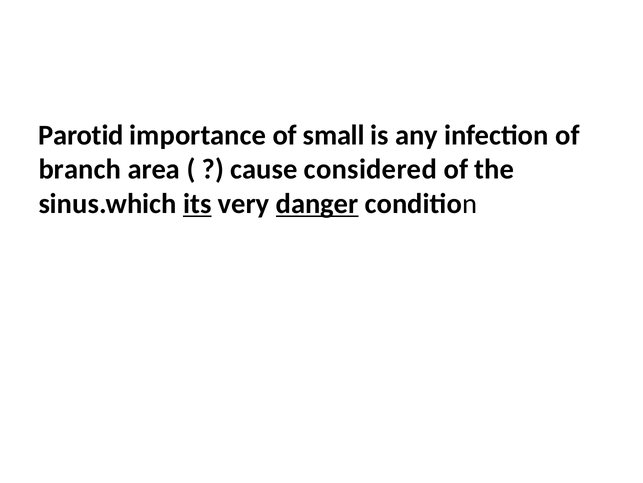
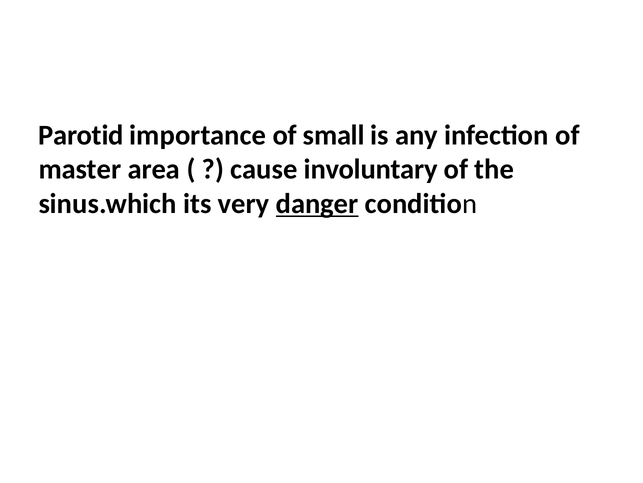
branch: branch -> master (80, 169)
considered: considered -> involuntary (371, 169)
its underline: present -> none (197, 203)
